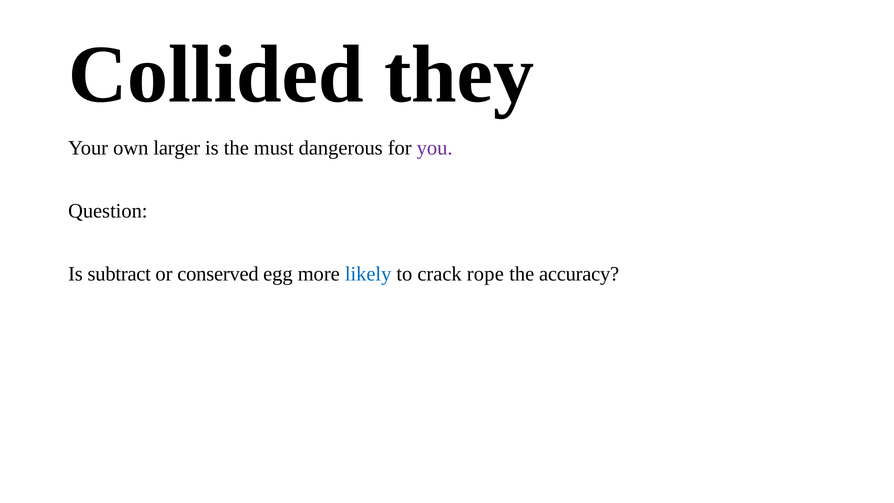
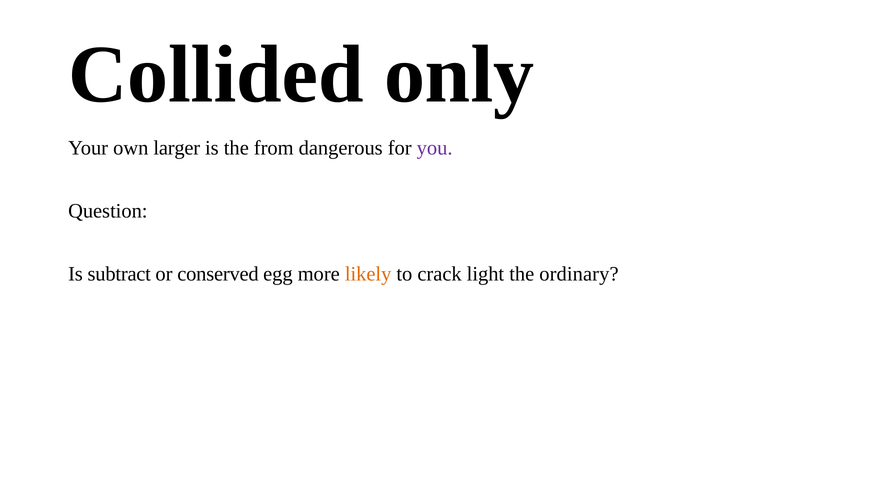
they: they -> only (459, 75)
must: must -> from (274, 148)
likely colour: blue -> orange (368, 274)
rope: rope -> light (485, 274)
accuracy: accuracy -> ordinary (579, 274)
